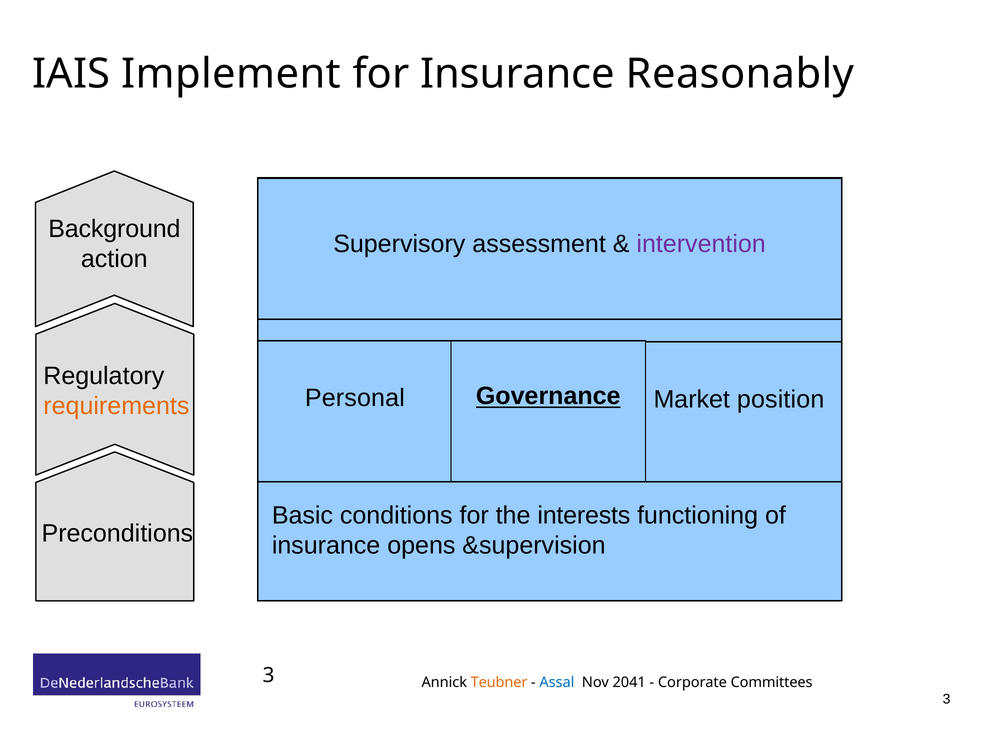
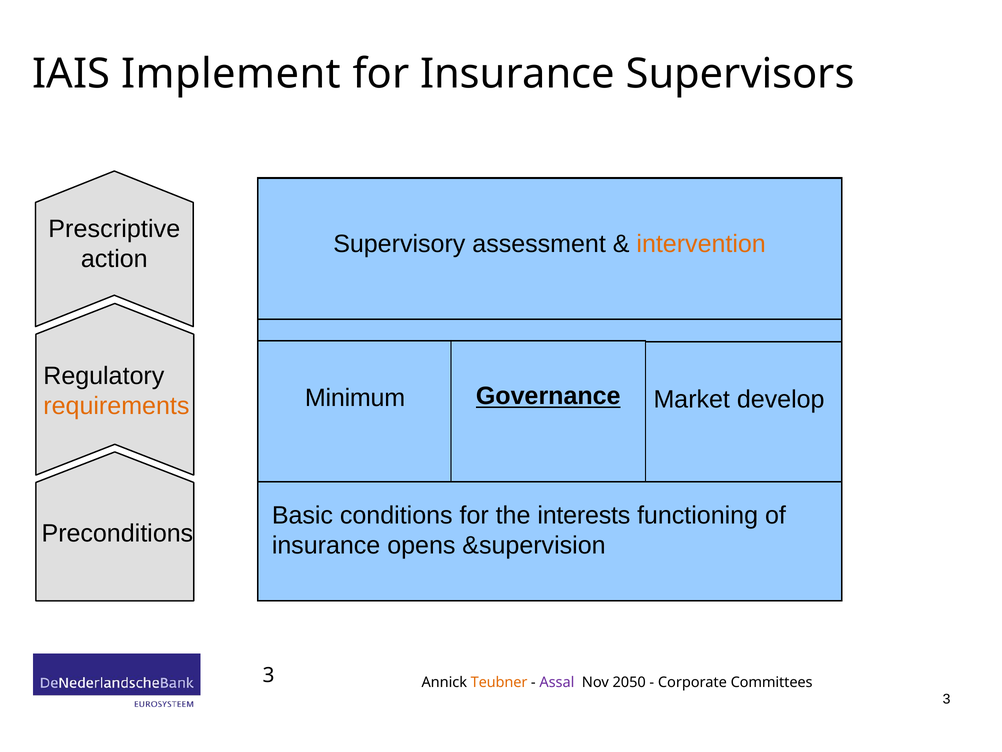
Reasonably: Reasonably -> Supervisors (740, 74)
Background: Background -> Prescriptive (114, 229)
intervention colour: purple -> orange (701, 244)
Personal: Personal -> Minimum (355, 398)
position: position -> develop (781, 399)
Assal colour: blue -> purple (557, 682)
2041: 2041 -> 2050 (629, 682)
